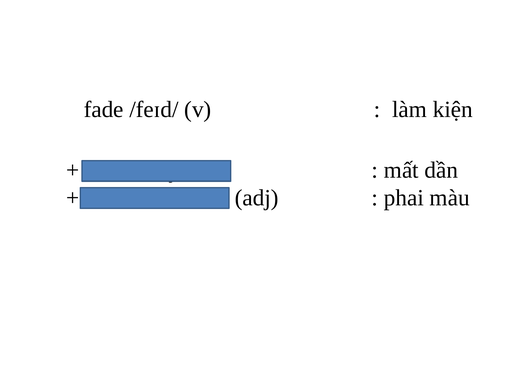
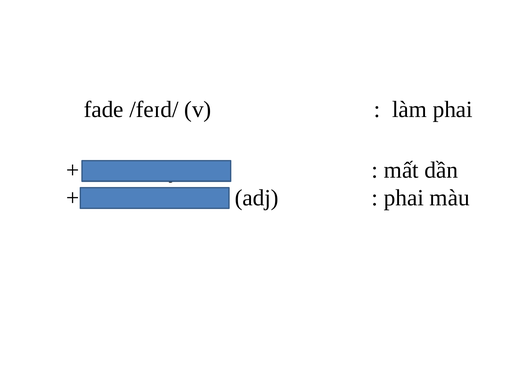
làm kiện: kiện -> phai (453, 110)
